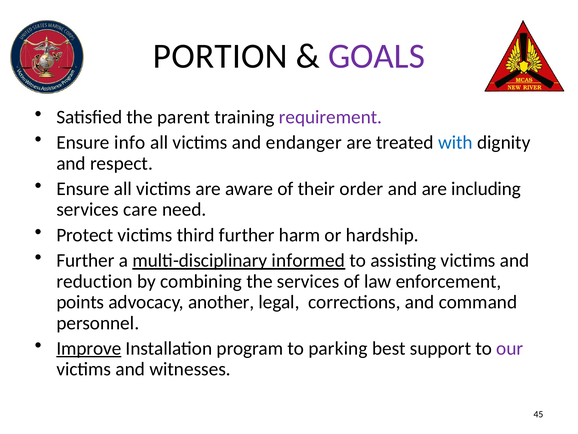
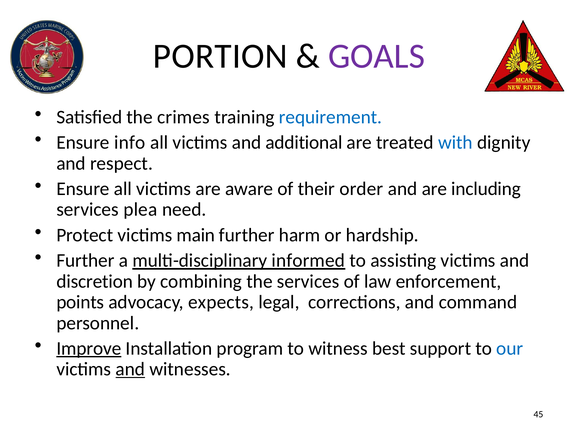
parent: parent -> crimes (184, 117)
requirement colour: purple -> blue (330, 117)
endanger: endanger -> additional (304, 142)
care: care -> plea (140, 209)
third: third -> main (196, 235)
reduction: reduction -> discretion (95, 281)
another: another -> expects (221, 302)
parking: parking -> witness (338, 348)
our colour: purple -> blue (510, 348)
and underline: none -> present (130, 369)
